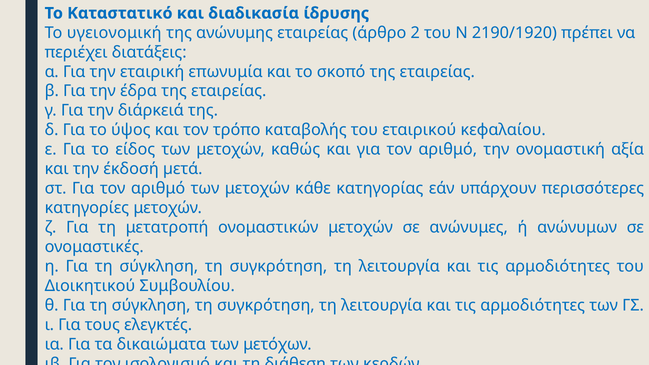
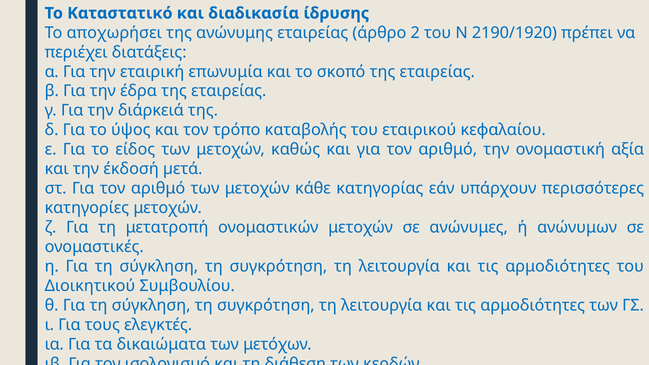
υγειονομική: υγειονομική -> αποχωρήσει (114, 33)
